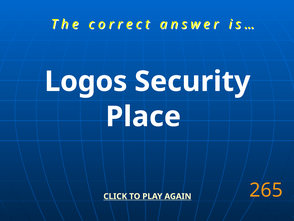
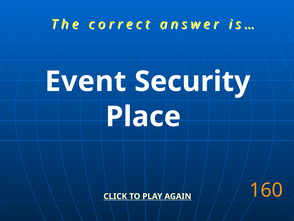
Logos: Logos -> Event (86, 81)
265: 265 -> 160 (266, 190)
